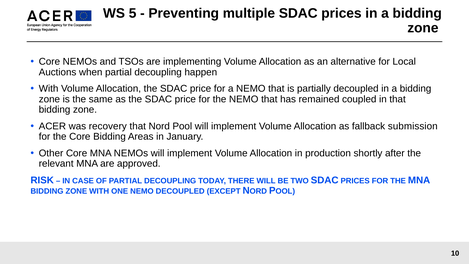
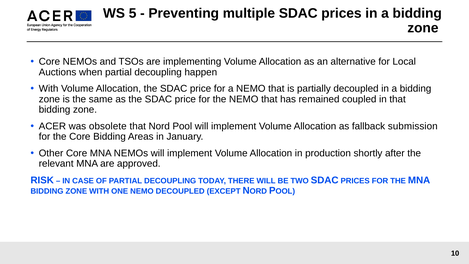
recovery: recovery -> obsolete (108, 126)
